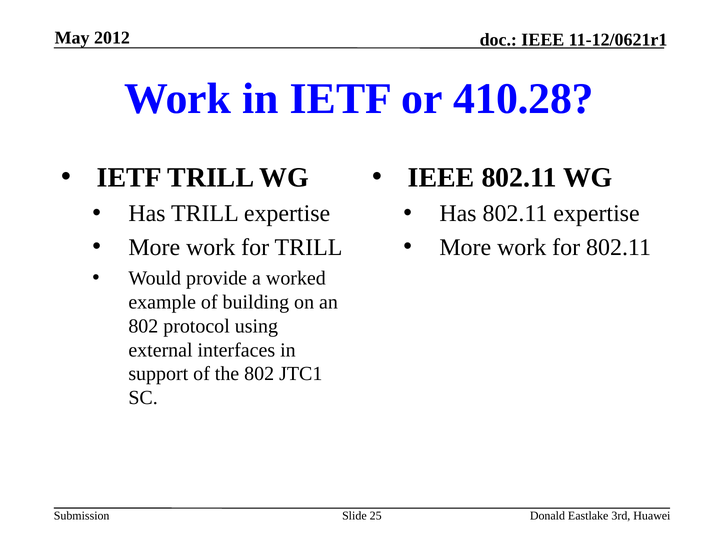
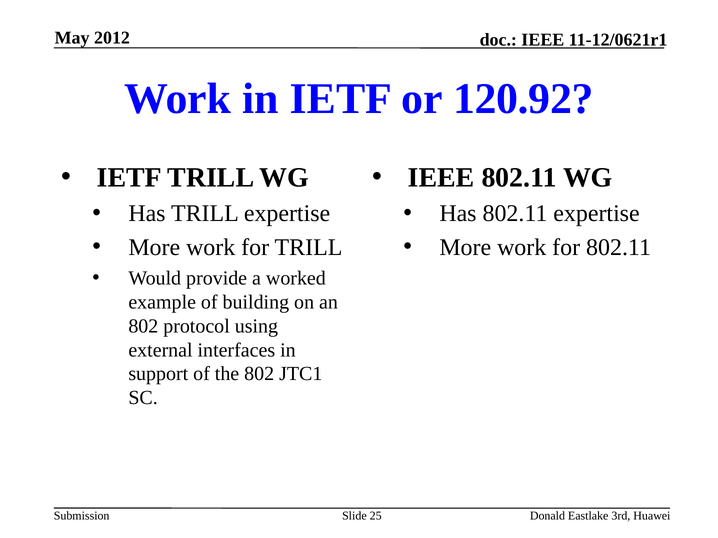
410.28: 410.28 -> 120.92 (523, 99)
